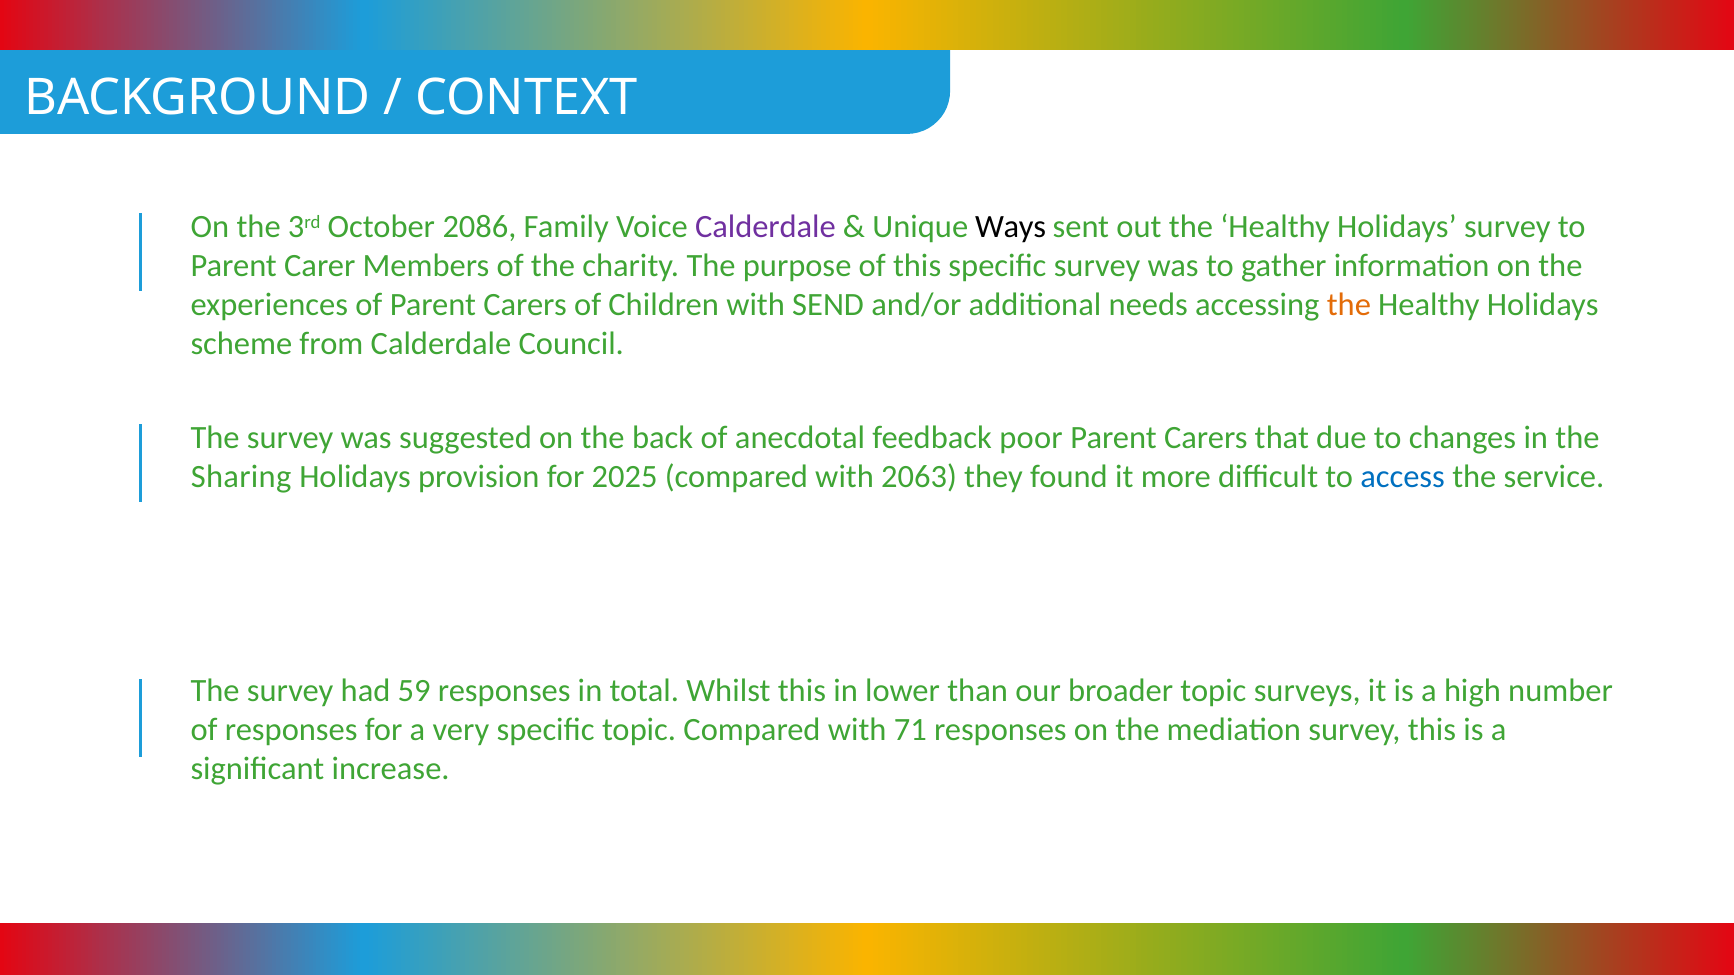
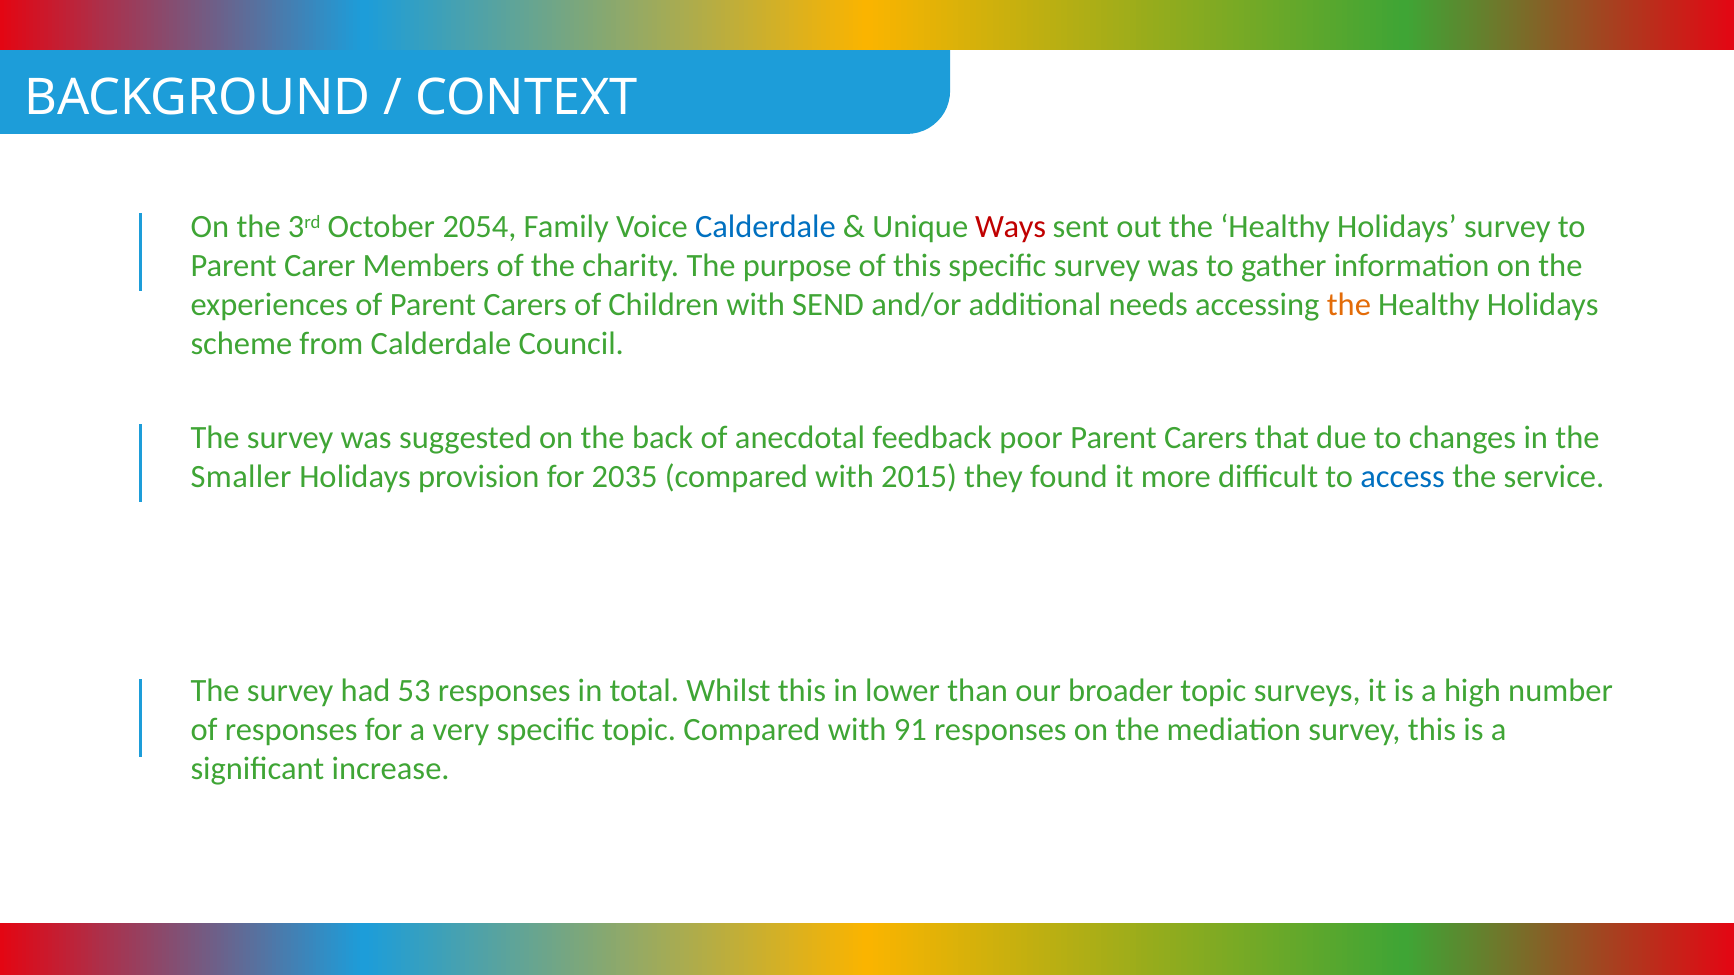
2086: 2086 -> 2054 (479, 227)
Calderdale colour: purple -> blue (765, 227)
Ways colour: black -> red (1011, 227)
Sharing: Sharing -> Smaller (241, 477)
2025: 2025 -> 2035 (625, 477)
2063: 2063 -> 2015 (919, 477)
59: 59 -> 53 (414, 691)
71: 71 -> 91 (910, 730)
